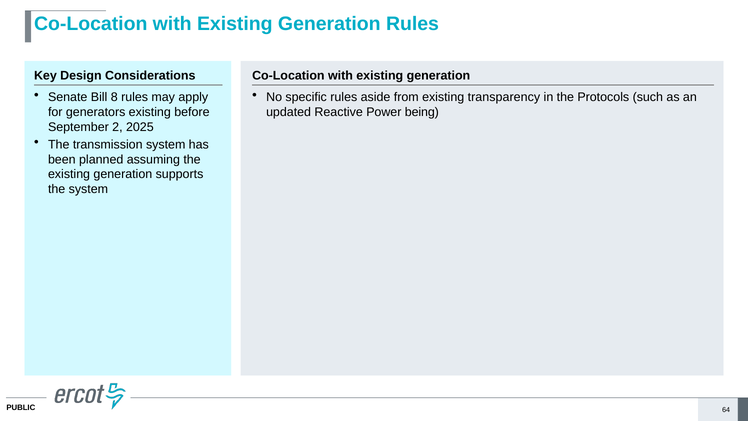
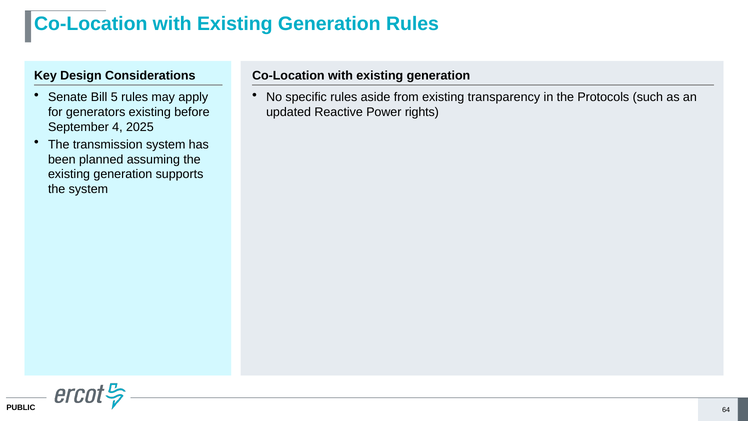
8: 8 -> 5 (114, 97)
being: being -> rights (422, 112)
2: 2 -> 4 (117, 127)
